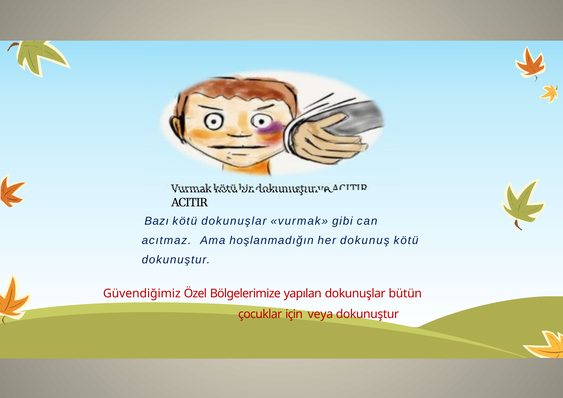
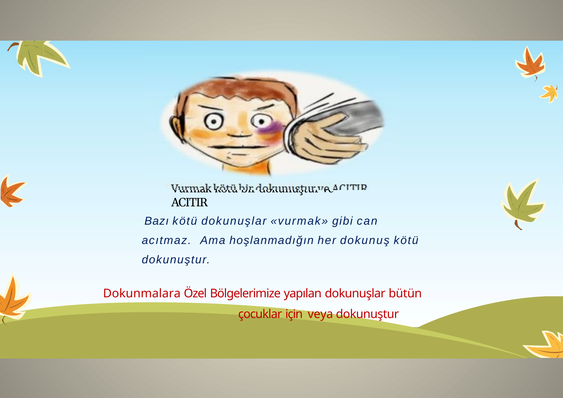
Güvendiğimiz: Güvendiğimiz -> Dokunmalara (142, 293)
